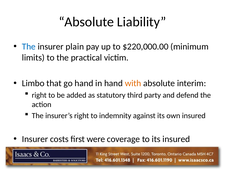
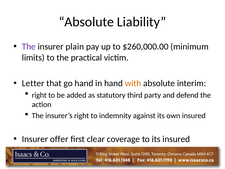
The colour: blue -> purple (29, 47)
$220,000.00: $220,000.00 -> $260,000.00 (145, 47)
Limbo: Limbo -> Letter (33, 83)
costs: costs -> offer (59, 139)
were: were -> clear (96, 139)
